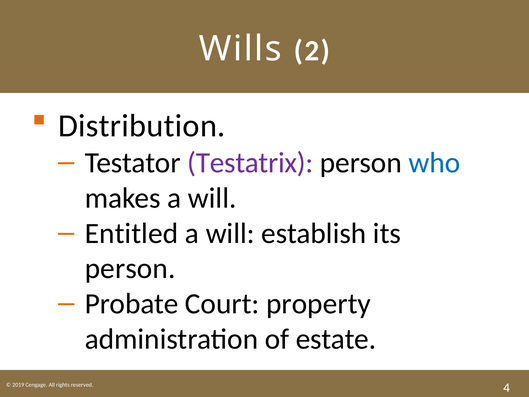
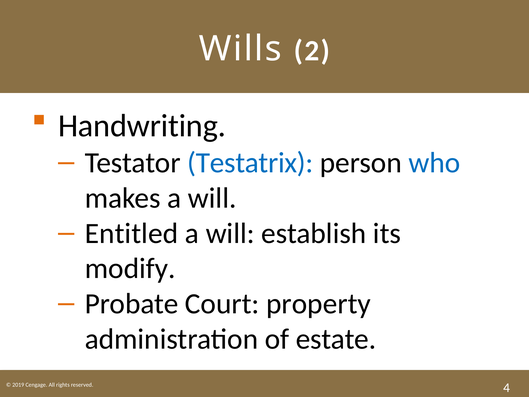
Distribution: Distribution -> Handwriting (142, 126)
Testatrix colour: purple -> blue (250, 163)
person: person -> modify (130, 268)
